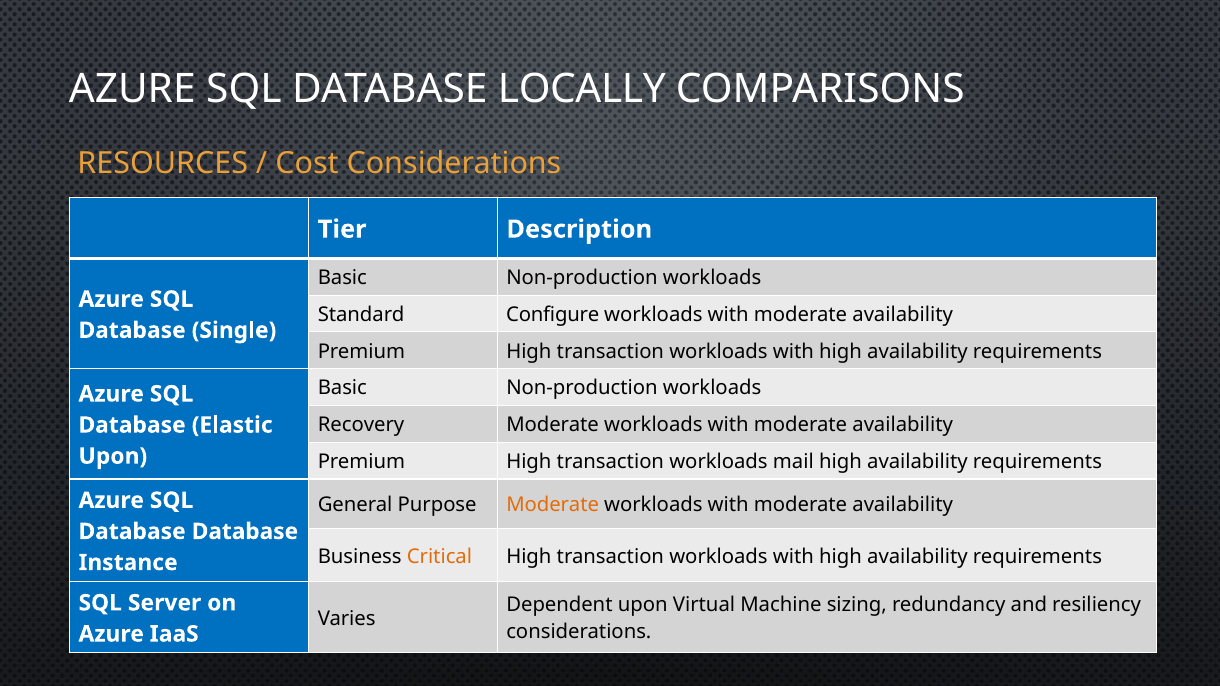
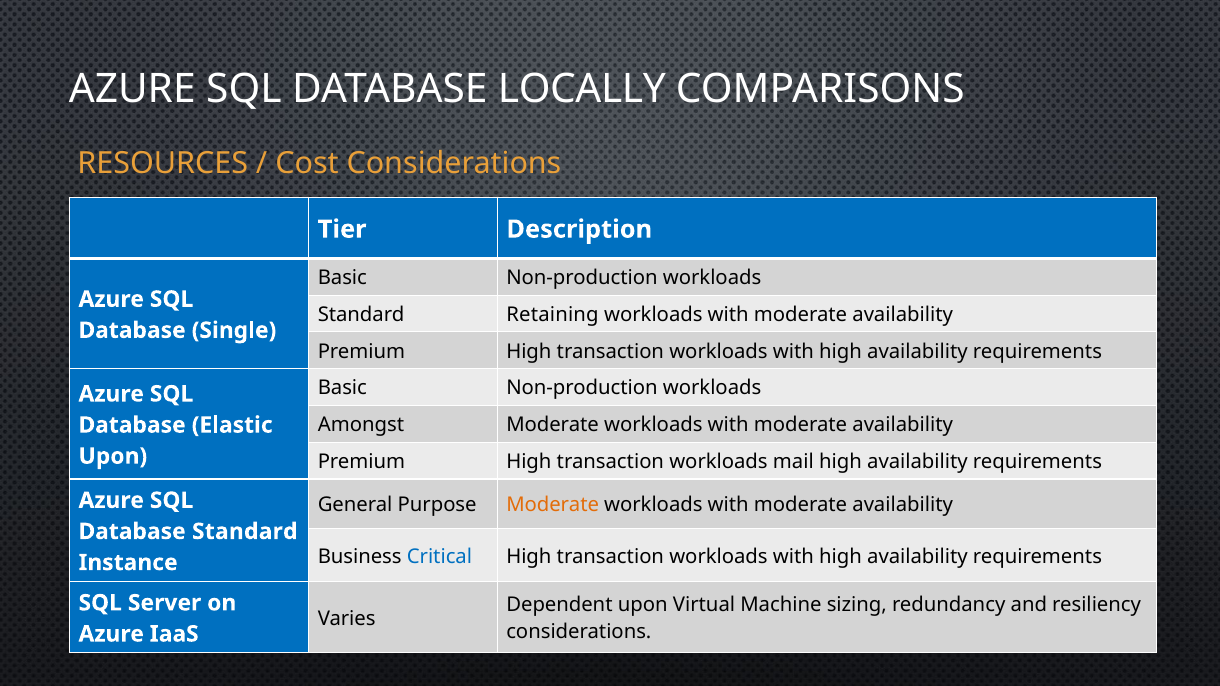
Configure: Configure -> Retaining (553, 315)
Recovery: Recovery -> Amongst (361, 425)
Database Database: Database -> Standard (245, 532)
Critical colour: orange -> blue (439, 557)
